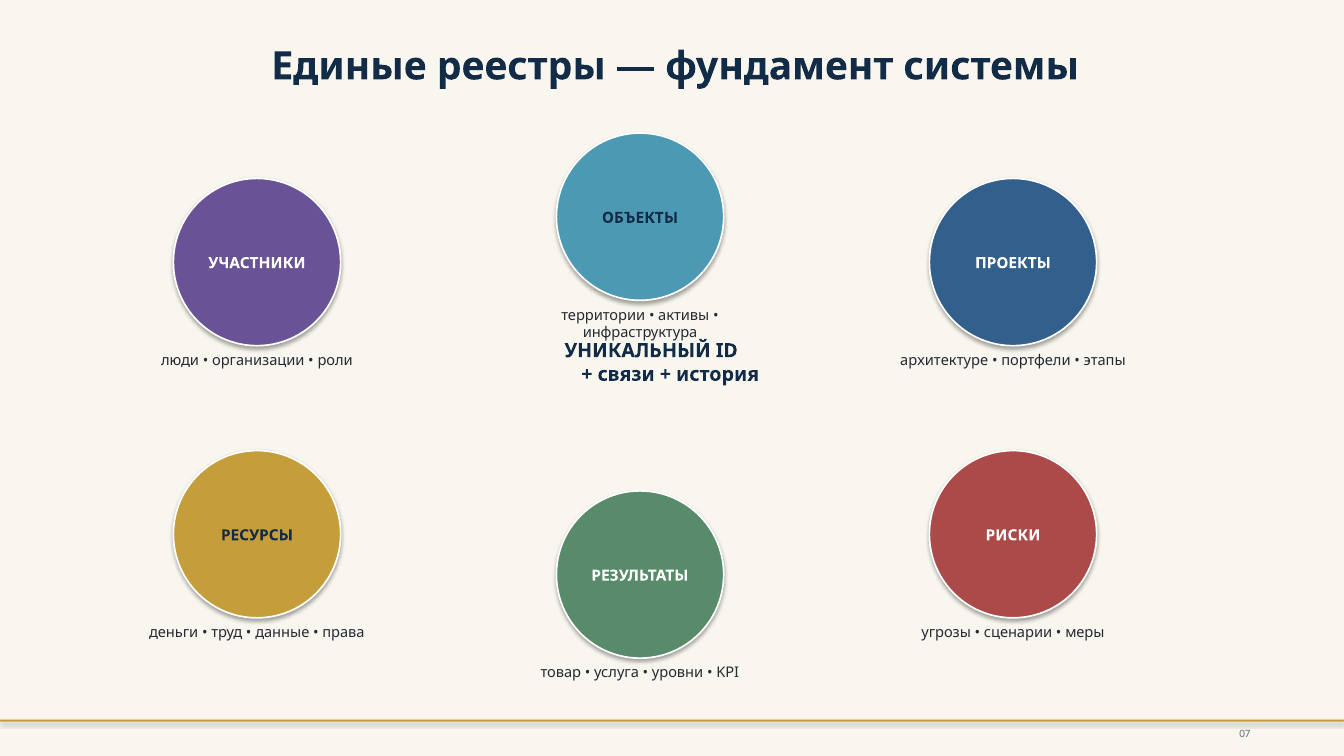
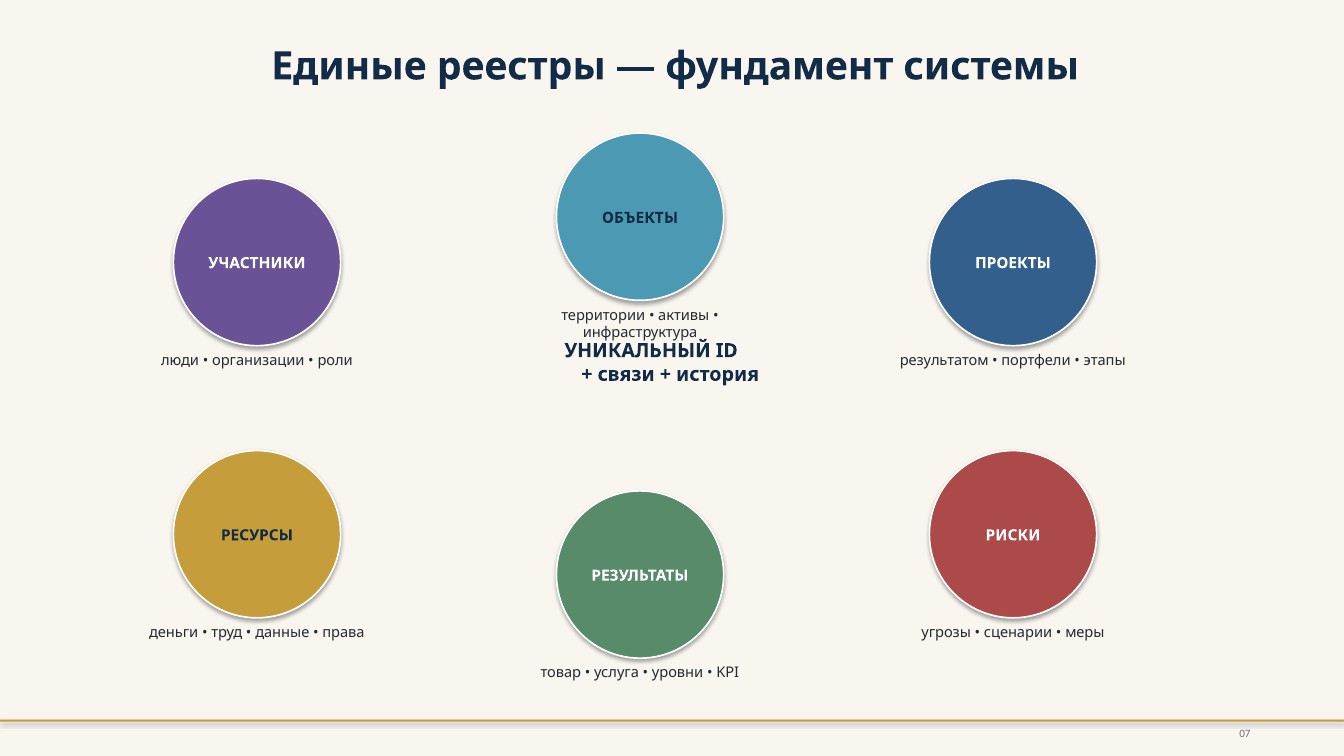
архитектуре: архитектуре -> результатом (944, 361)
